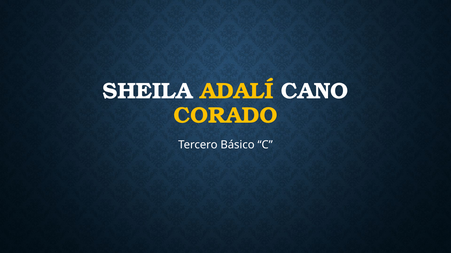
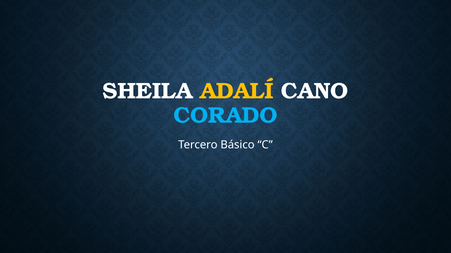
CORADO colour: yellow -> light blue (225, 116)
